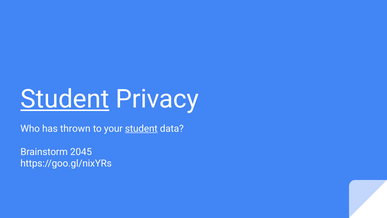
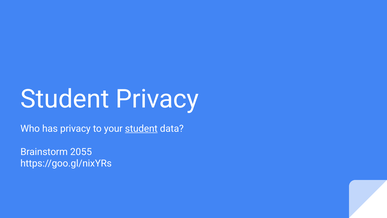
Student underline: present -> none (65, 99)
has thrown: thrown -> privacy (75, 128)
2045: 2045 -> 2055 (81, 152)
